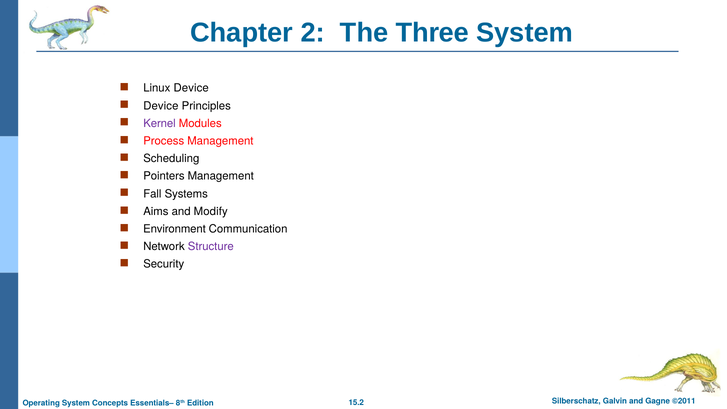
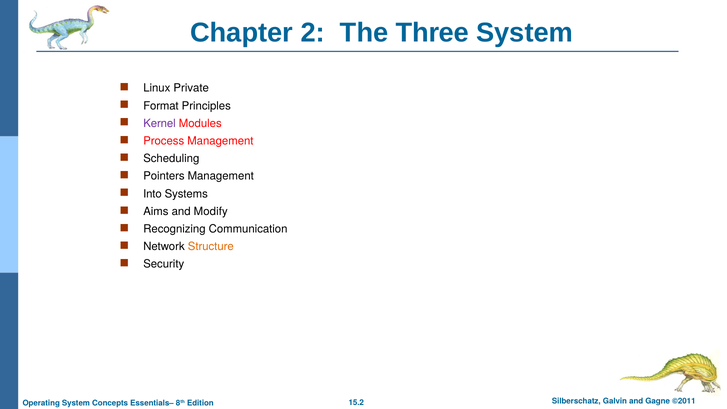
Linux Device: Device -> Private (191, 88)
Device: Device -> Format (161, 106)
Fall: Fall -> Into (152, 194)
Environment: Environment -> Recognizing (174, 229)
Structure colour: purple -> orange (211, 247)
